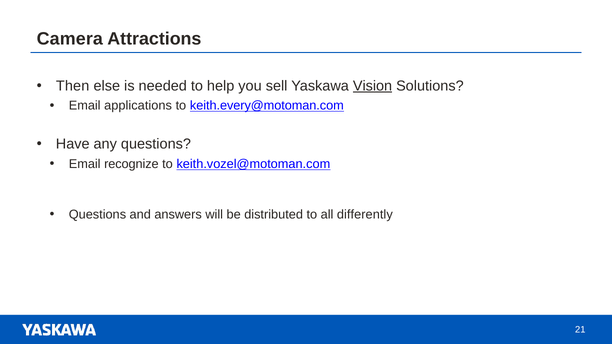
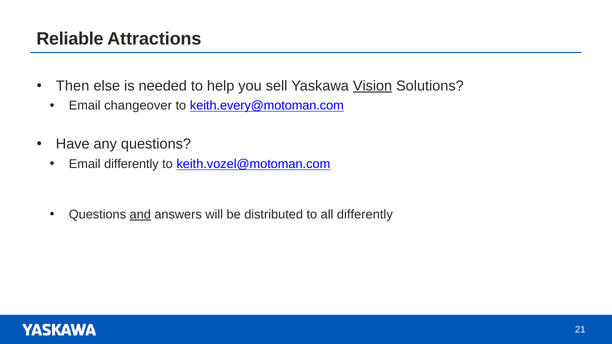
Camera: Camera -> Reliable (70, 39)
applications: applications -> changeover (138, 106)
Email recognize: recognize -> differently (131, 164)
and underline: none -> present (140, 215)
